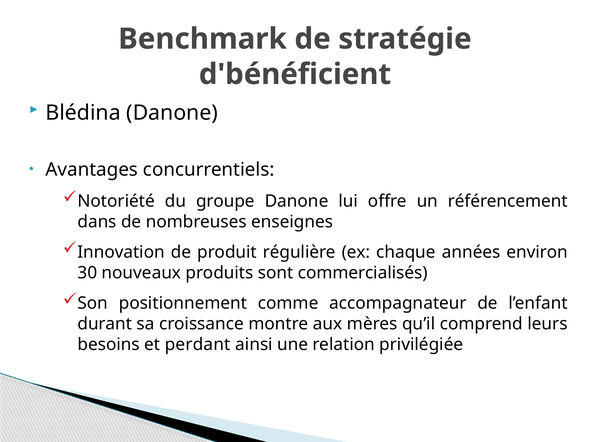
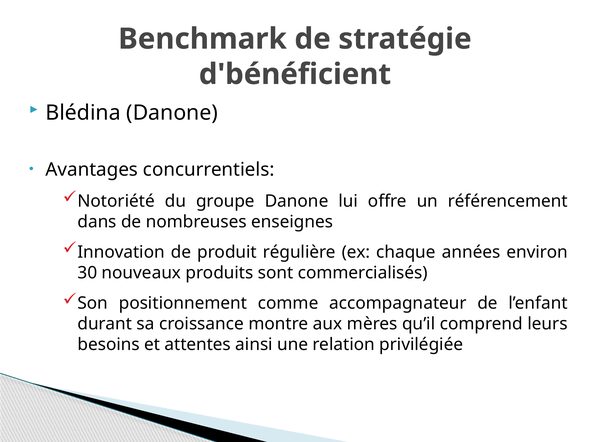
perdant: perdant -> attentes (198, 345)
